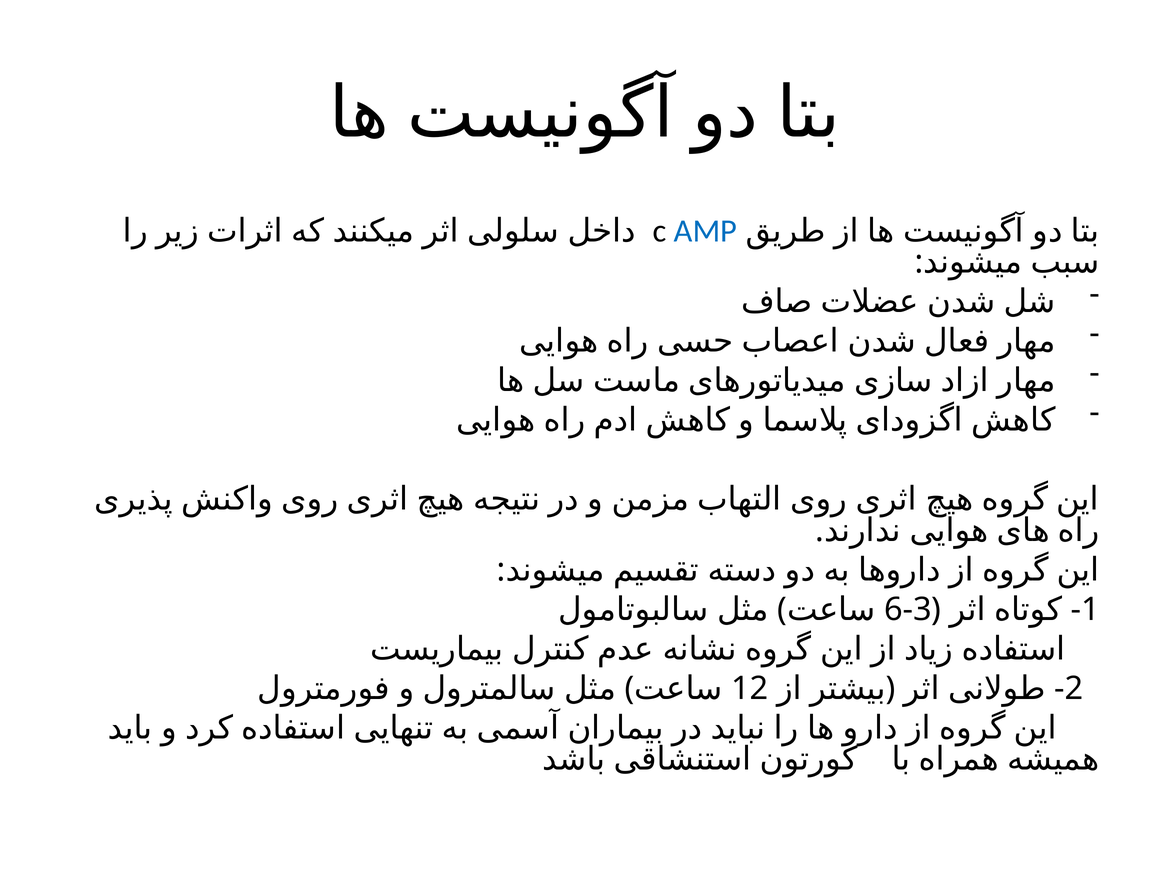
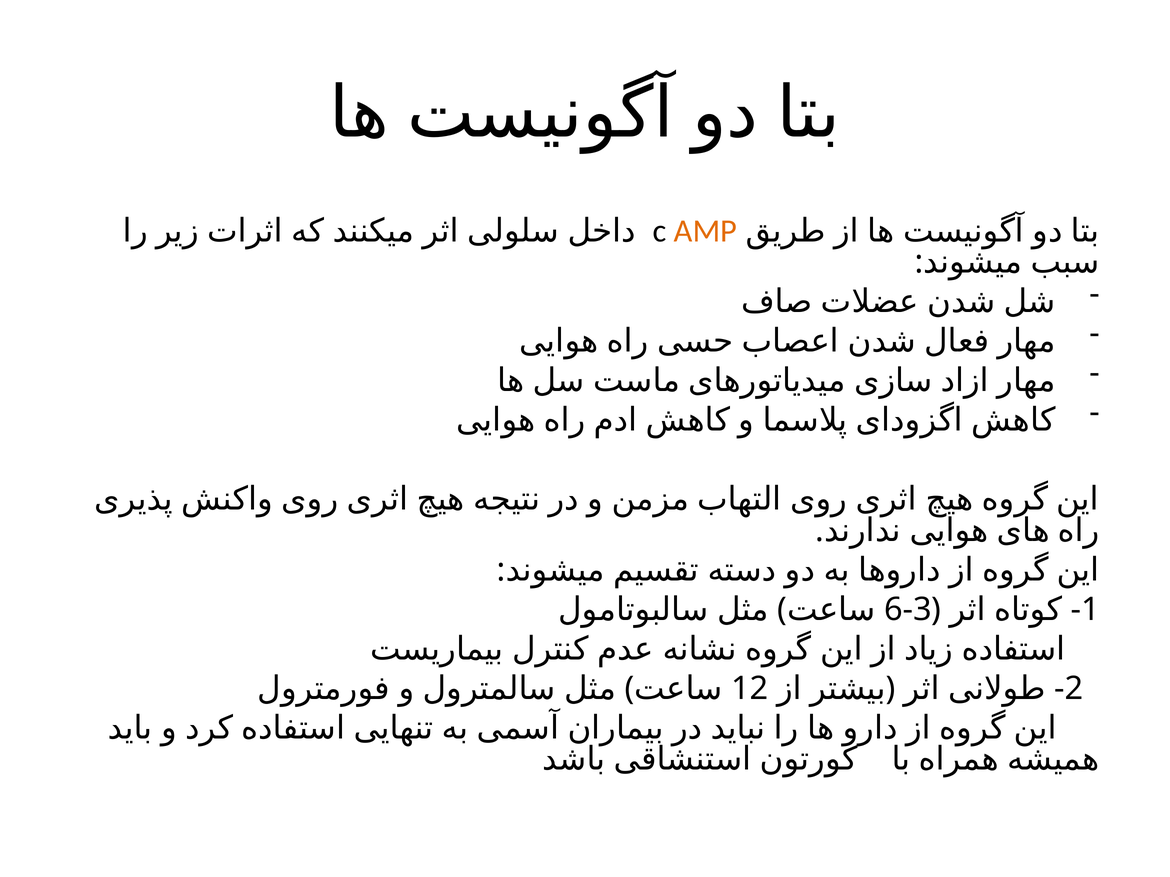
AMP colour: blue -> orange (705, 231)
